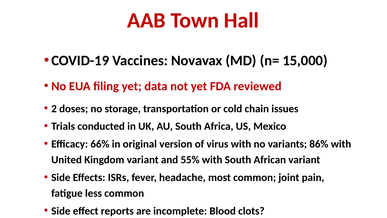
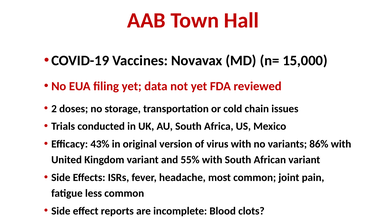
66%: 66% -> 43% (100, 144)
